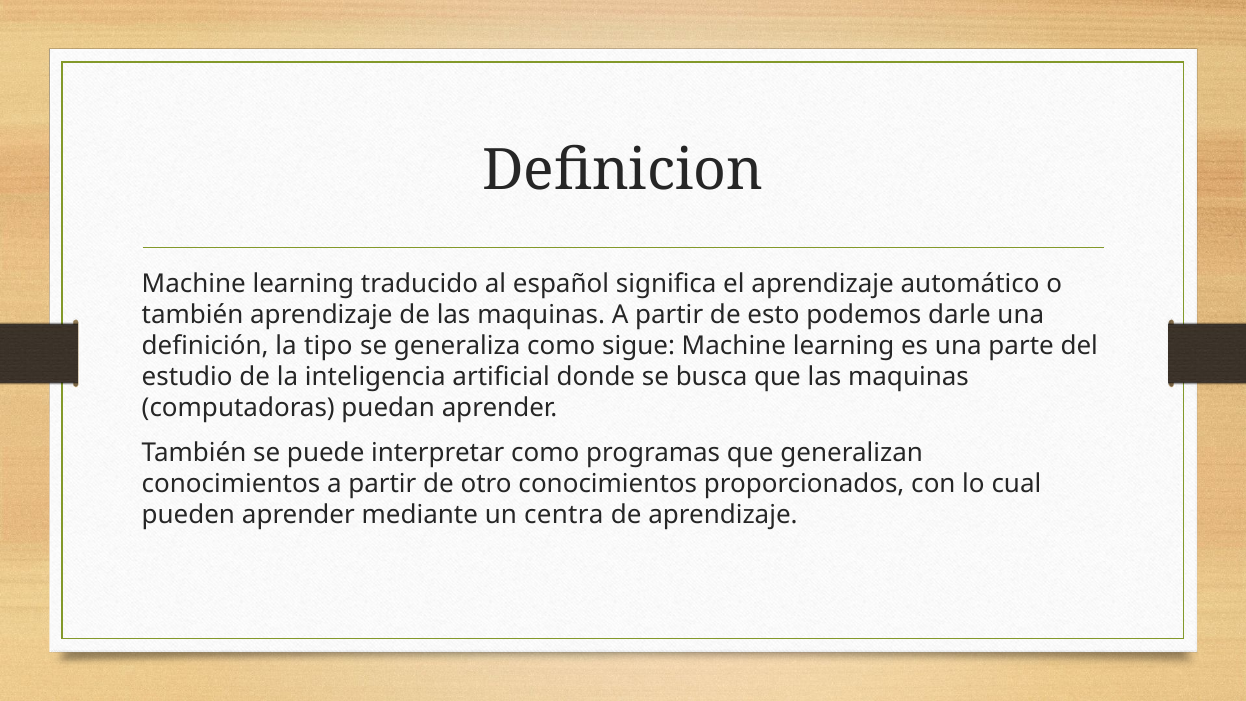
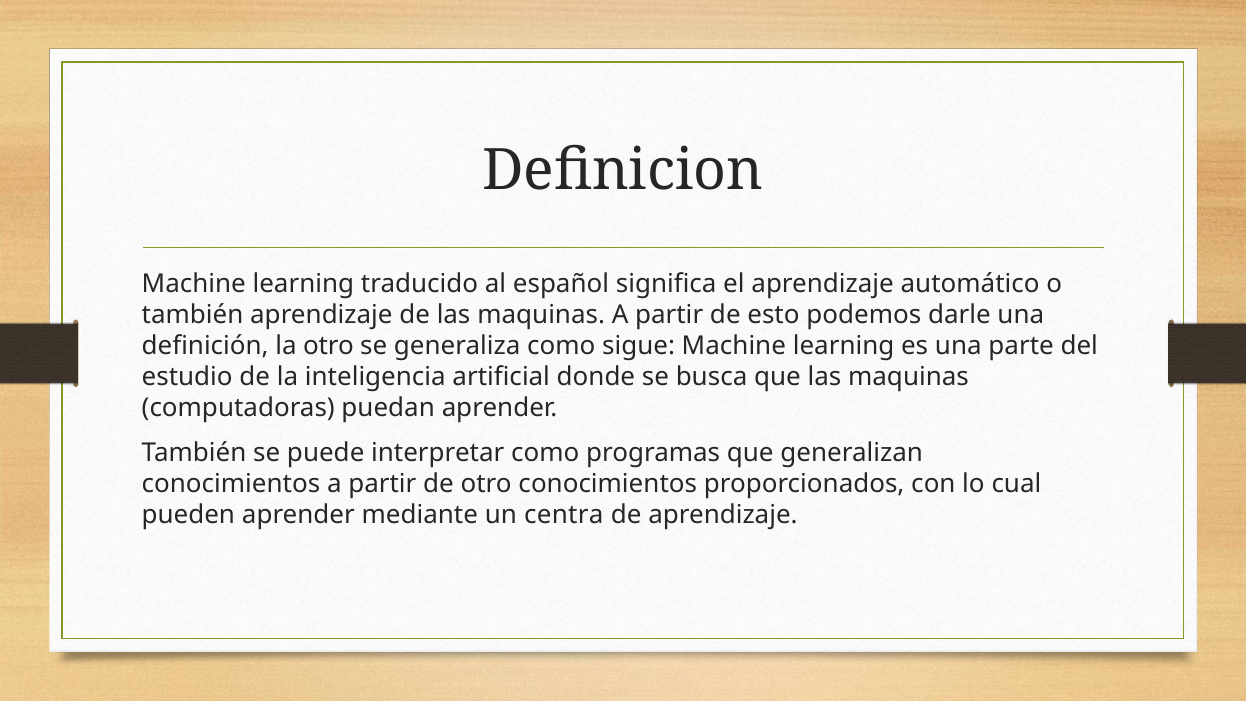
la tipo: tipo -> otro (329, 346)
